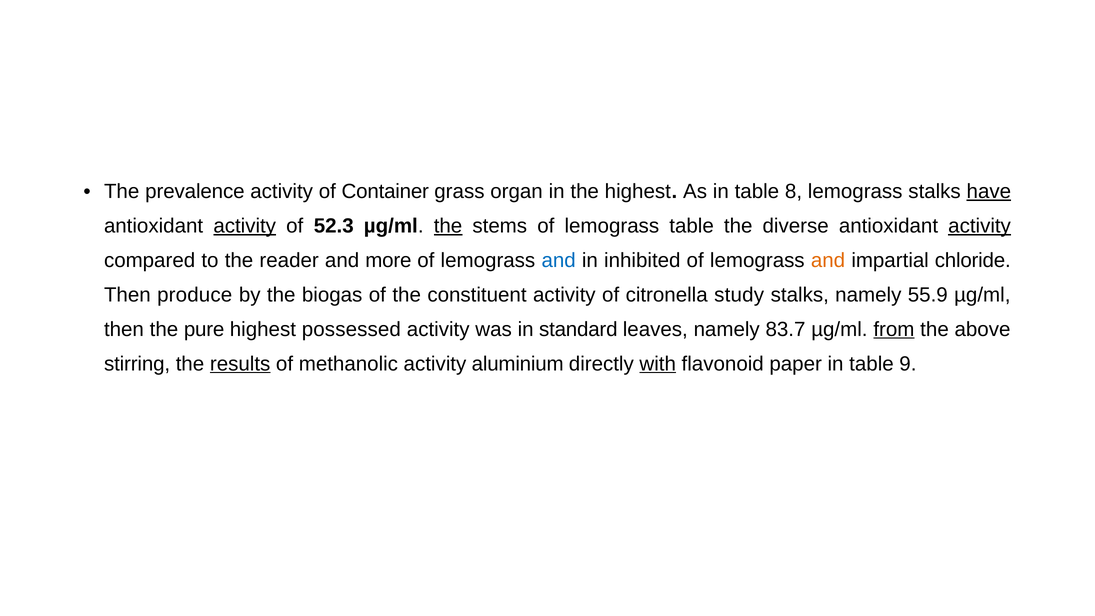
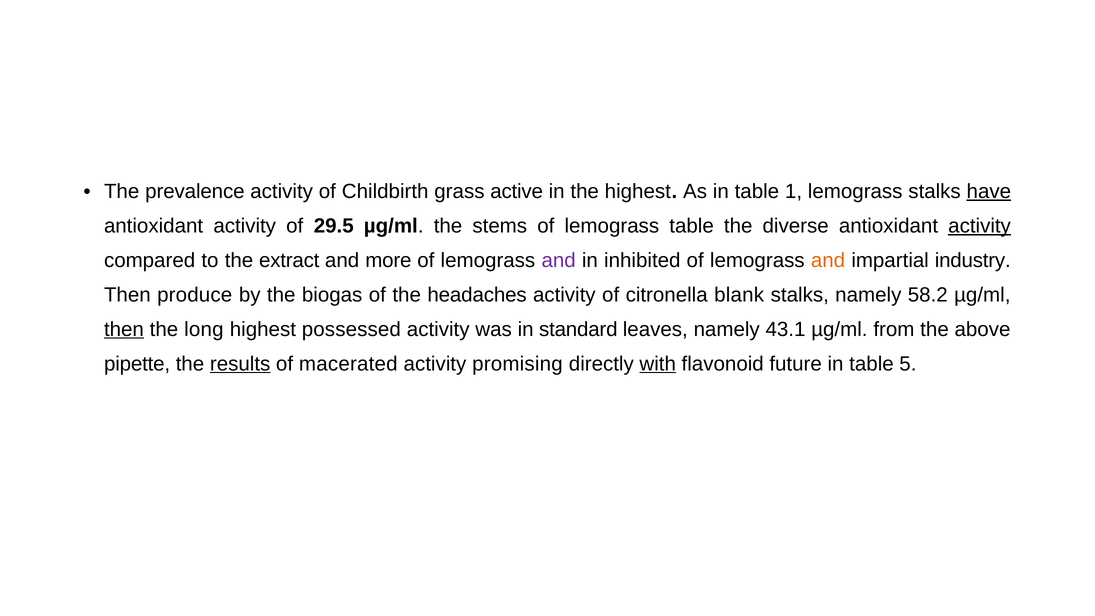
Container: Container -> Childbirth (385, 191)
organ: organ -> active (517, 191)
8: 8 -> 1 (794, 191)
activity underline: present -> none (245, 226)
52.3: 52.3 -> 29.5 (334, 226)
the underline: present -> none (448, 226)
reader: reader -> extract (289, 260)
and colour: blue -> purple (559, 260)
chloride: chloride -> industry (973, 260)
constituent: constituent -> headaches (477, 295)
study: study -> blank (739, 295)
55.9: 55.9 -> 58.2 (928, 295)
then underline: none -> present (124, 329)
pure: pure -> long (204, 329)
83.7: 83.7 -> 43.1 (786, 329)
from underline: present -> none (894, 329)
stirring: stirring -> pipette (137, 364)
methanolic: methanolic -> macerated (348, 364)
aluminium: aluminium -> promising (517, 364)
paper: paper -> future (796, 364)
9: 9 -> 5 (908, 364)
